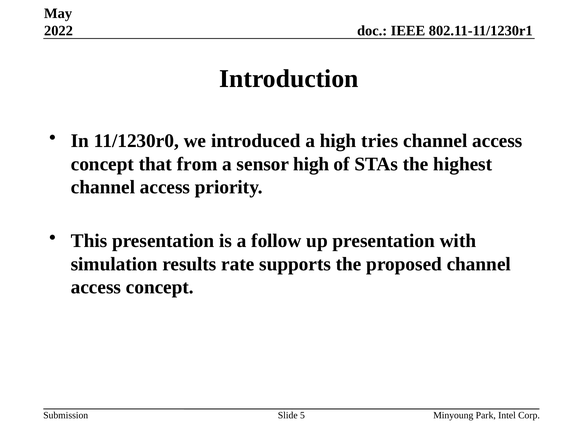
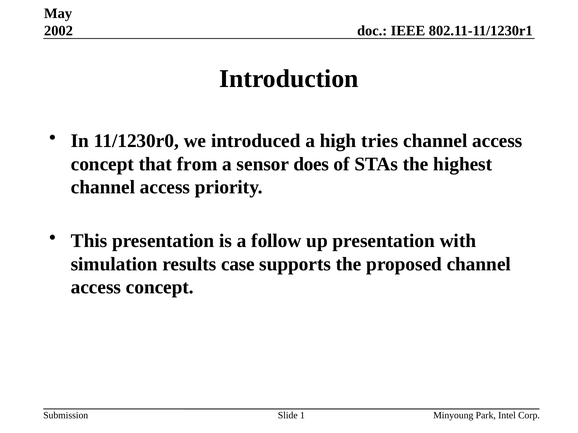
2022: 2022 -> 2002 (59, 31)
sensor high: high -> does (311, 164)
rate: rate -> case (238, 264)
5: 5 -> 1 (302, 416)
